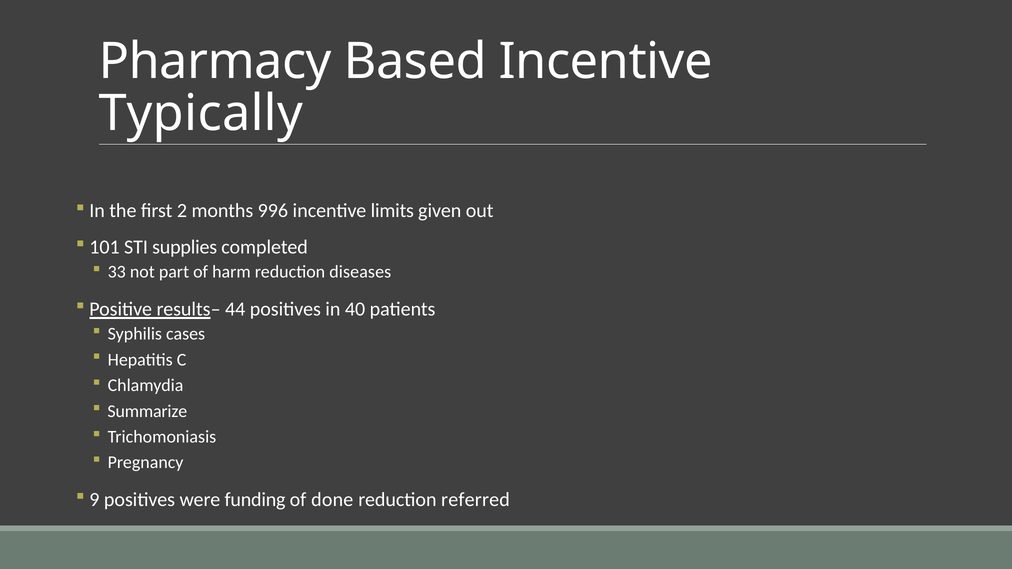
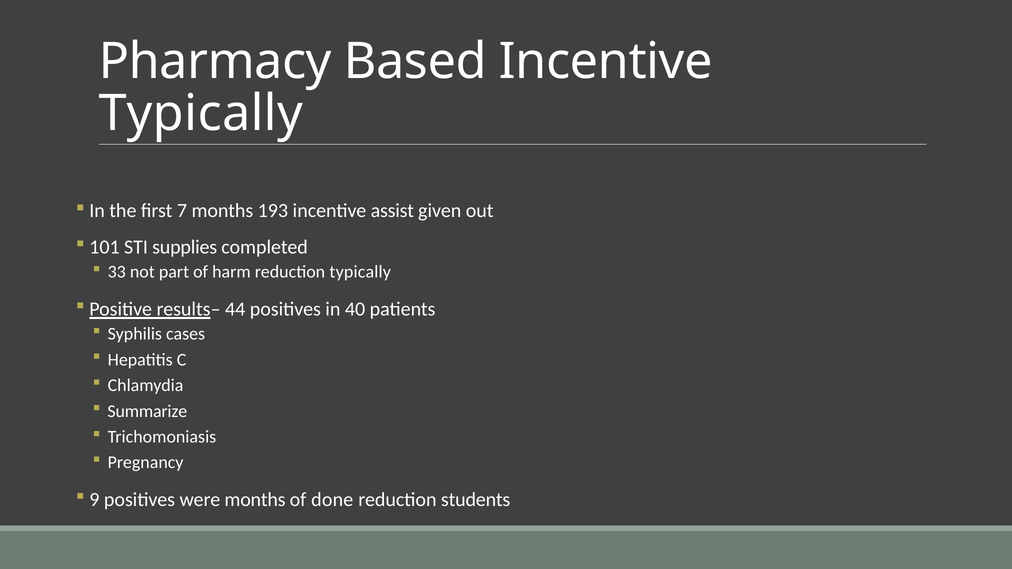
2: 2 -> 7 (182, 211)
996: 996 -> 193 (273, 211)
limits: limits -> assist (392, 211)
reduction diseases: diseases -> typically (360, 272)
were funding: funding -> months (255, 500)
referred: referred -> students (476, 500)
